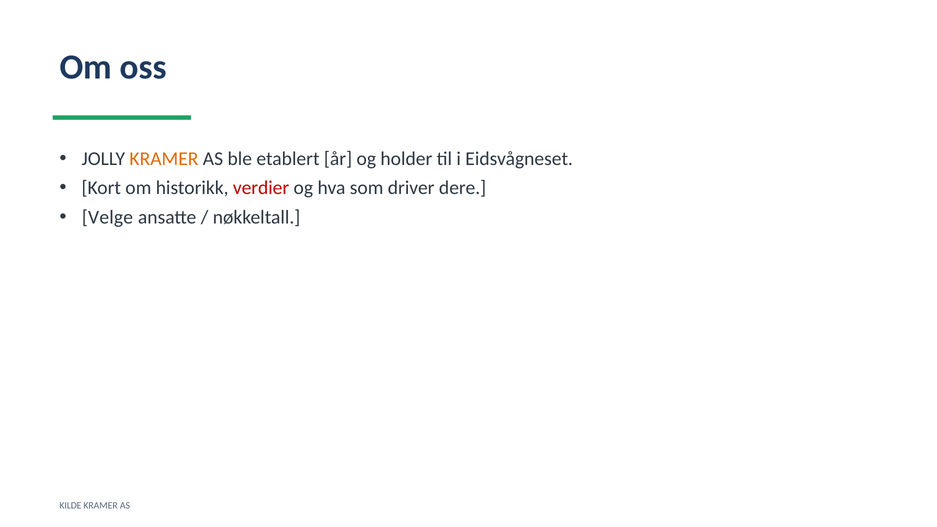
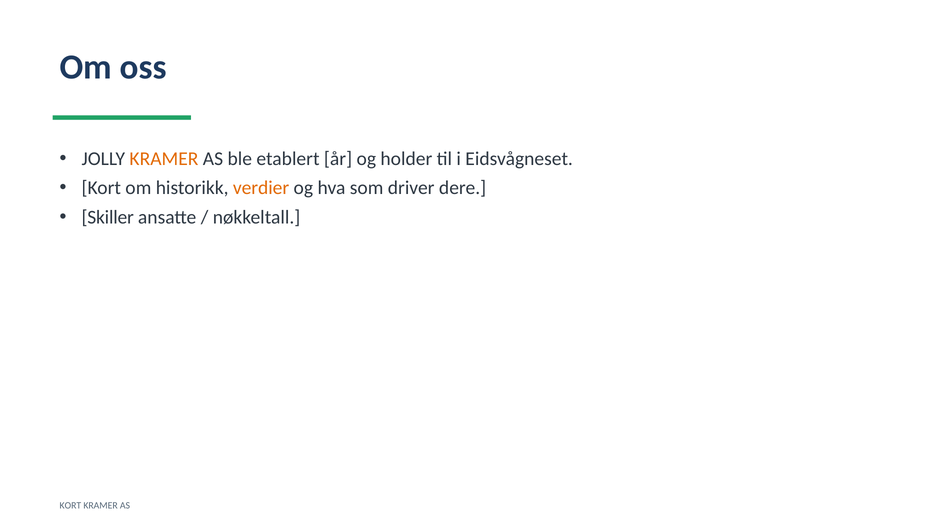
verdier colour: red -> orange (261, 188)
Velge: Velge -> Skiller (108, 217)
KILDE: KILDE -> KORT (70, 506)
